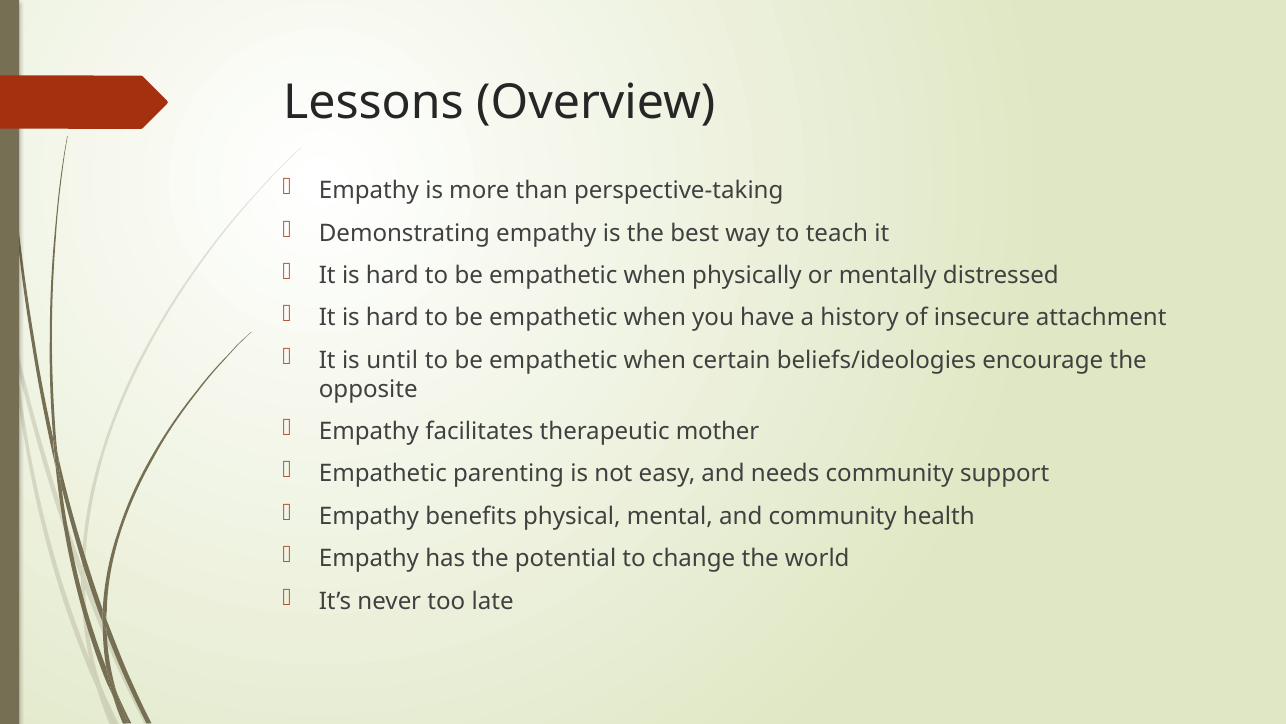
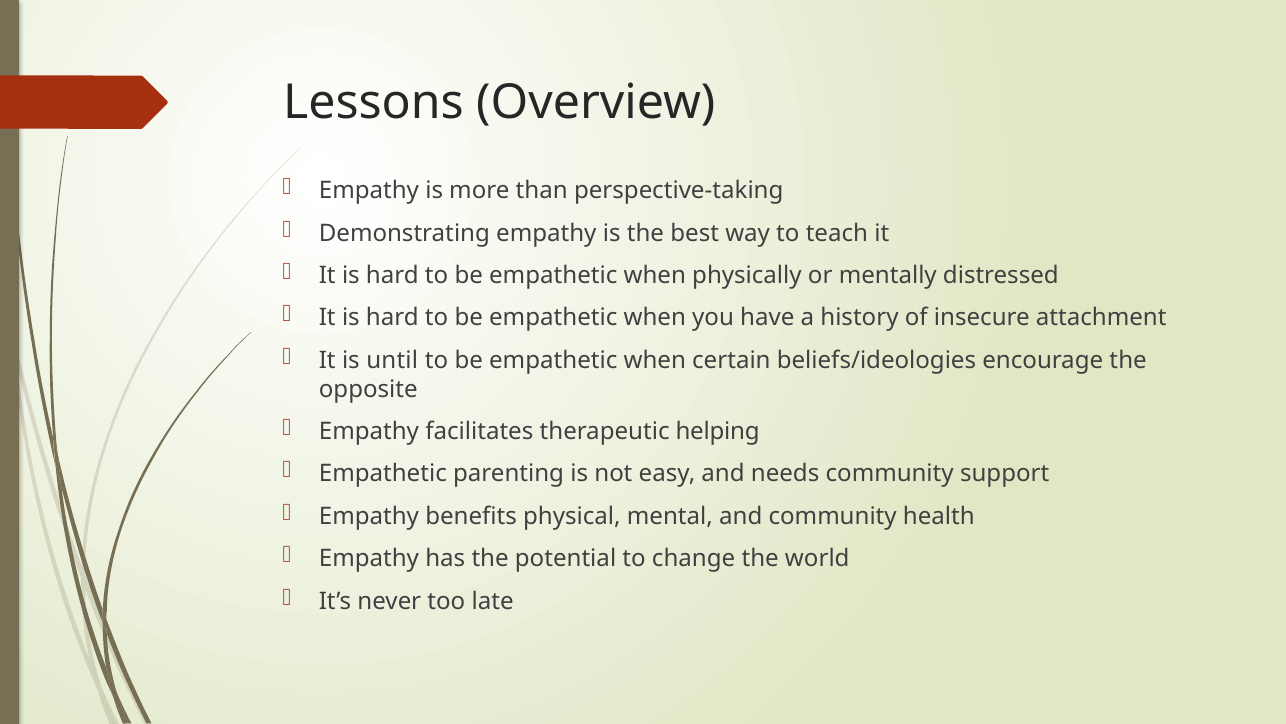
mother: mother -> helping (718, 431)
